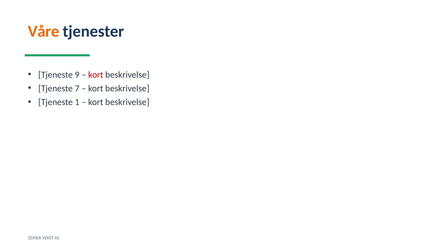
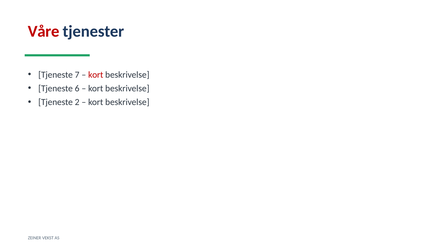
Våre colour: orange -> red (44, 31)
9: 9 -> 7 (77, 75)
7: 7 -> 6 (77, 88)
1: 1 -> 2 (77, 102)
